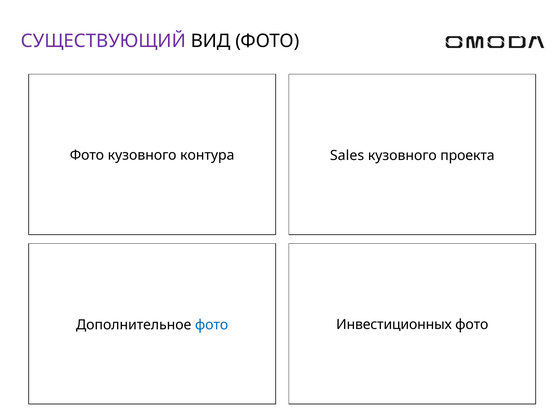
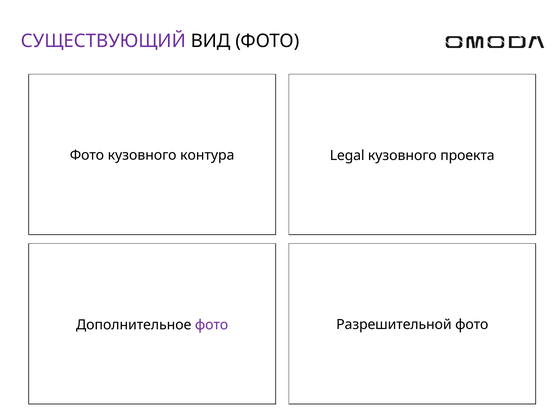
Sales: Sales -> Legal (347, 155)
Инвестиционных: Инвестиционных -> Разрешительной (394, 325)
фото colour: blue -> purple (212, 325)
